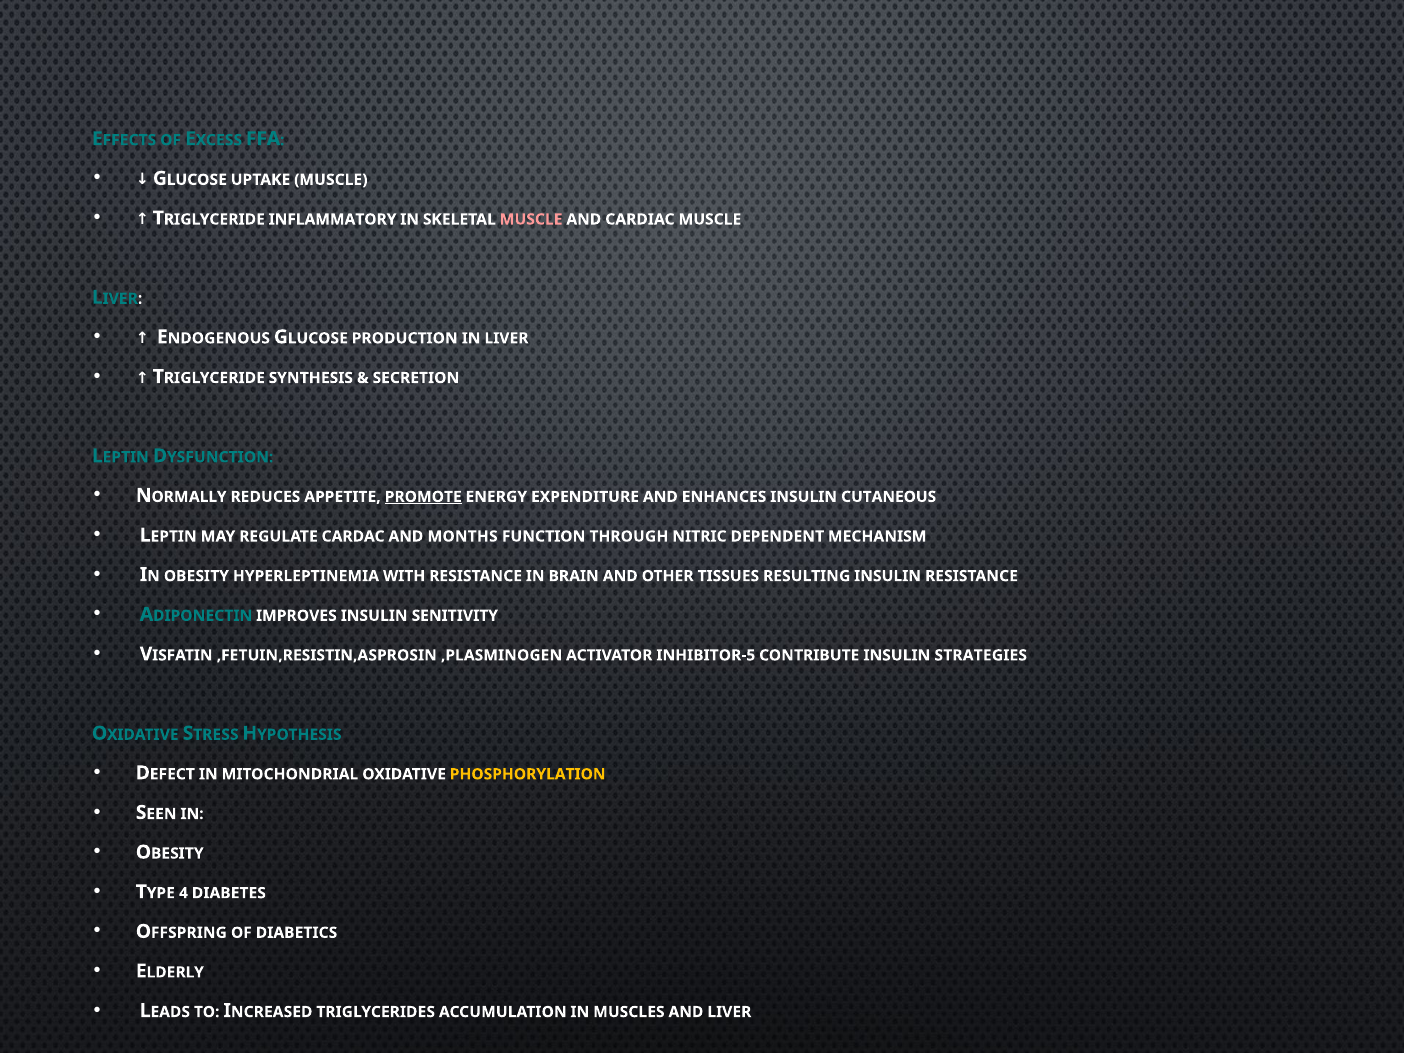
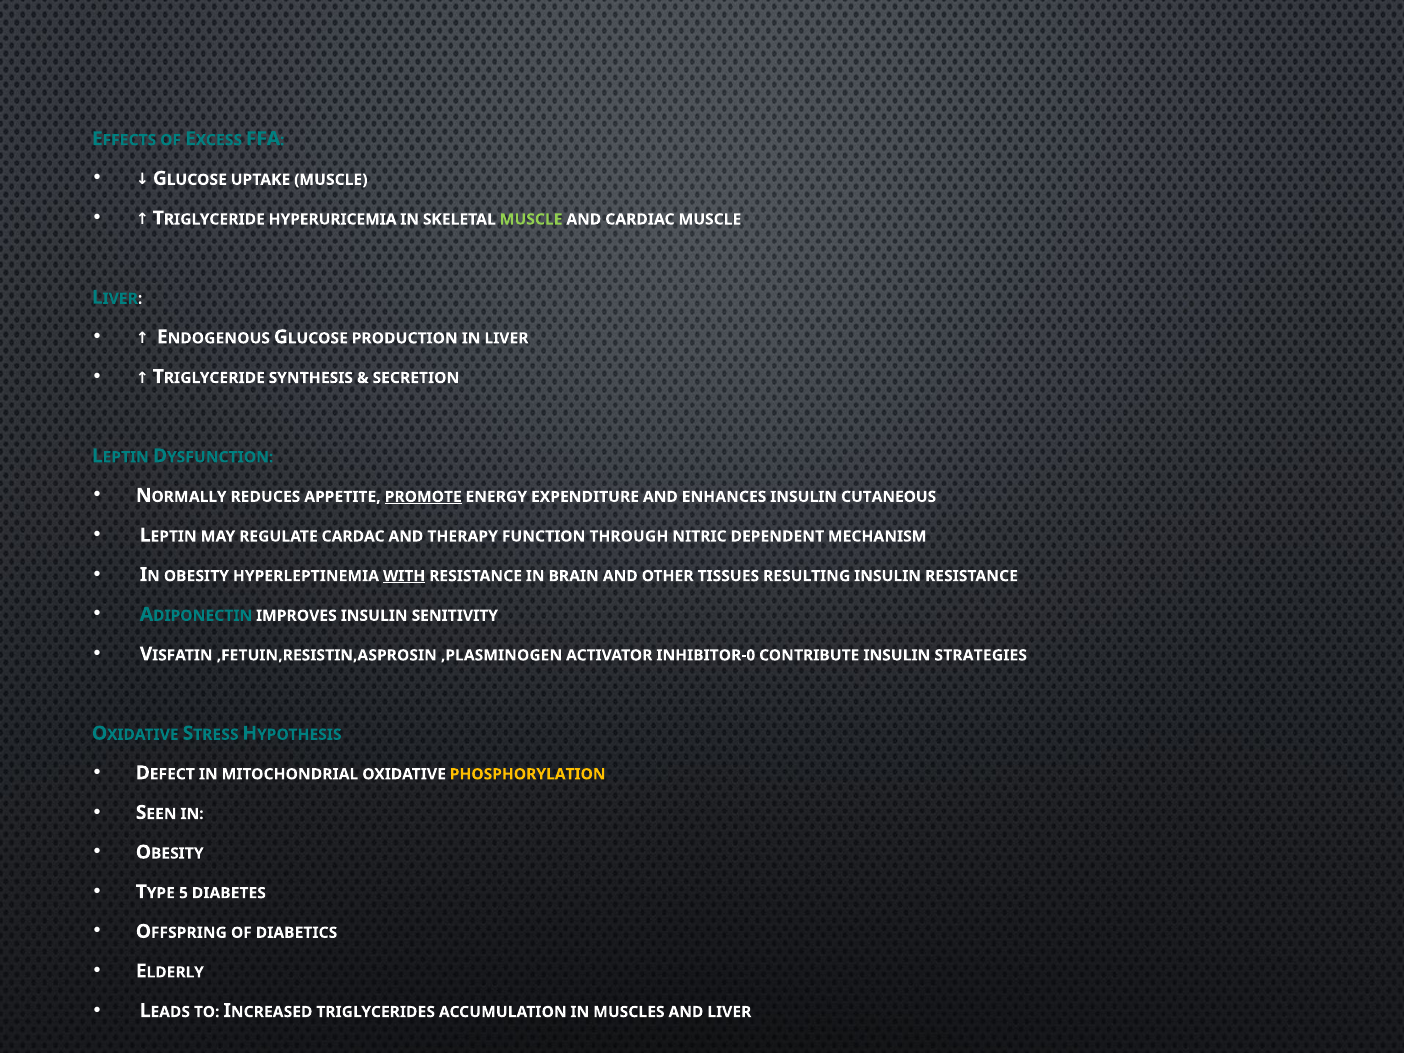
INFLAMMATORY: INFLAMMATORY -> HYPERURICEMIA (333, 219)
MUSCLE colour: pink -> light green (531, 219)
MONTHS: MONTHS -> THERAPY (463, 536)
WITH underline: none -> present (404, 576)
INHIBITOR-5: INHIBITOR-5 -> INHIBITOR-0 (706, 655)
4: 4 -> 5 (183, 893)
